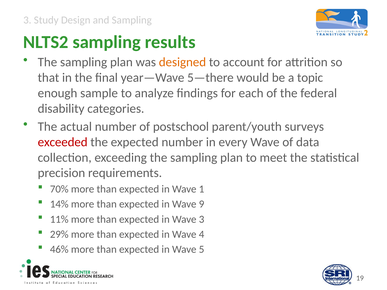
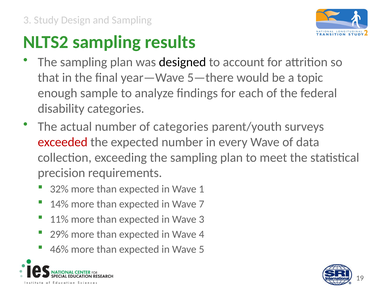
designed colour: orange -> black (182, 62)
of postschool: postschool -> categories (181, 127)
70%: 70% -> 32% (59, 189)
9: 9 -> 7 (202, 204)
